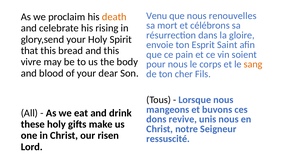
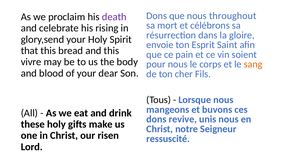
Venu: Venu -> Dons (157, 16)
renouvelles: renouvelles -> throughout (233, 16)
death colour: orange -> purple (114, 17)
